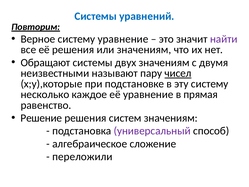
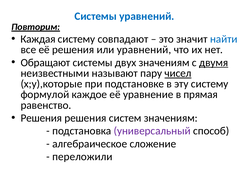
Верное: Верное -> Каждая (38, 39)
систему уравнение: уравнение -> совпадают (123, 39)
найти colour: purple -> blue (224, 39)
или значениям: значениям -> уравнений (144, 50)
двумя underline: none -> present (214, 62)
несколько: несколько -> формулой (45, 94)
Решение: Решение -> Решения (41, 118)
